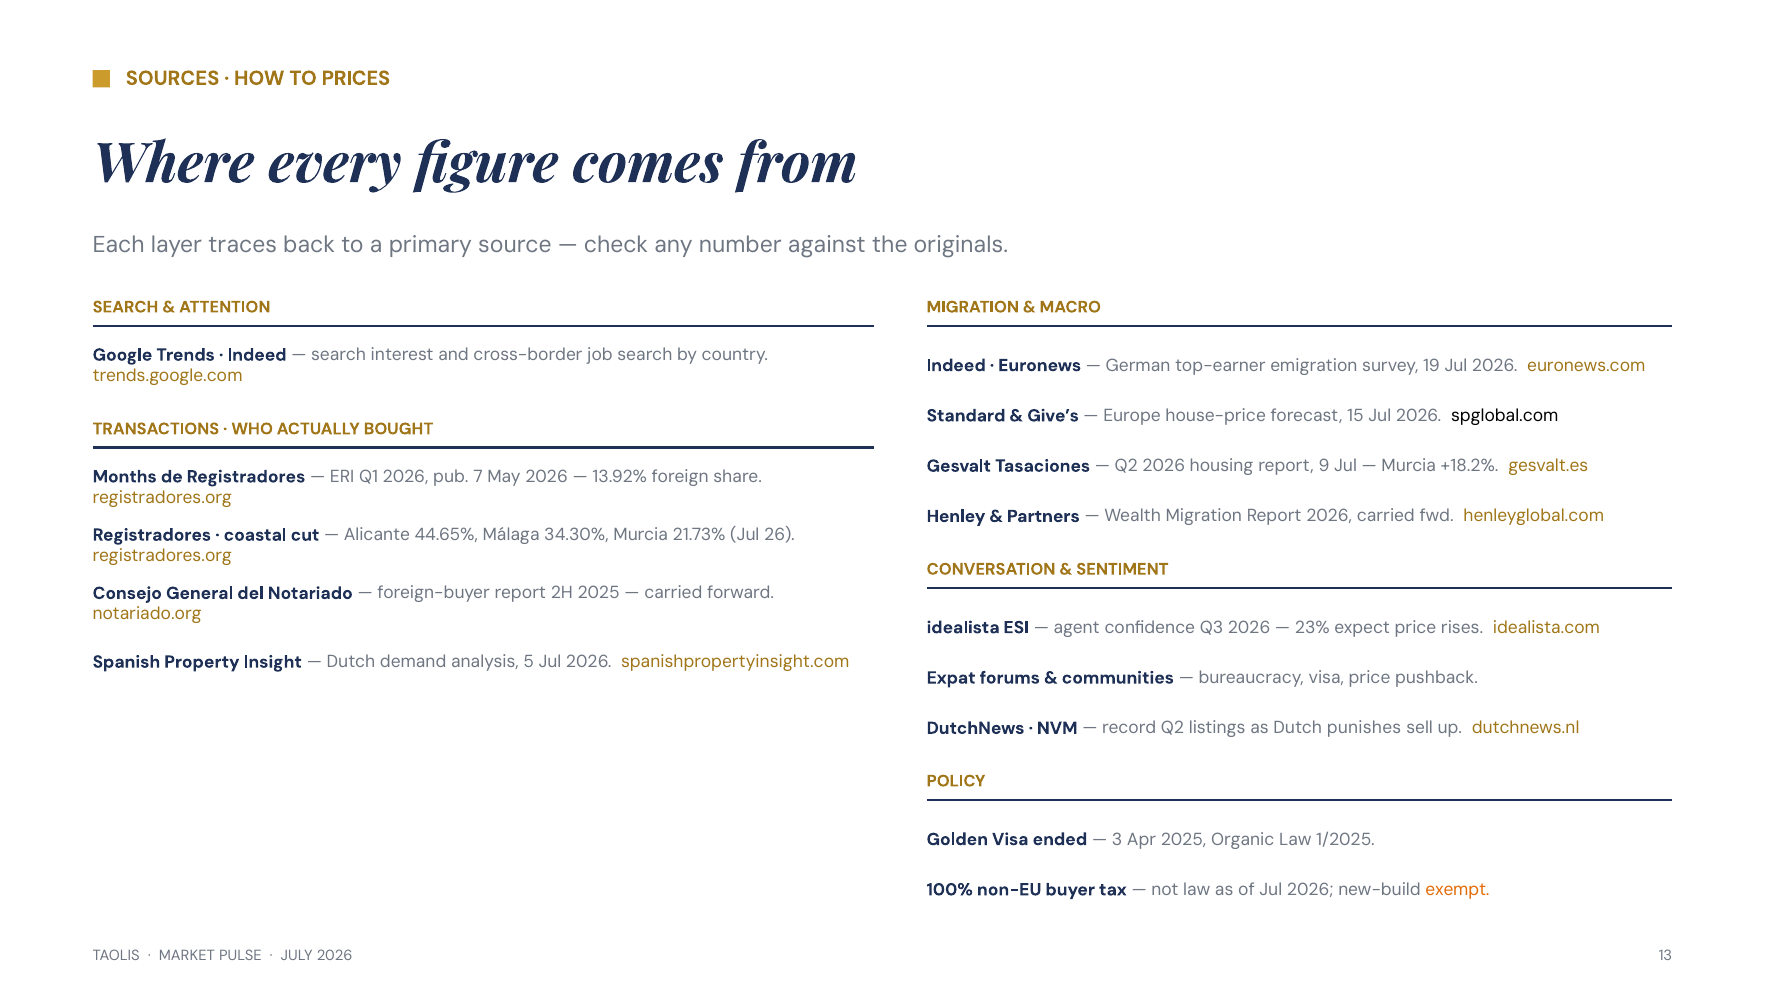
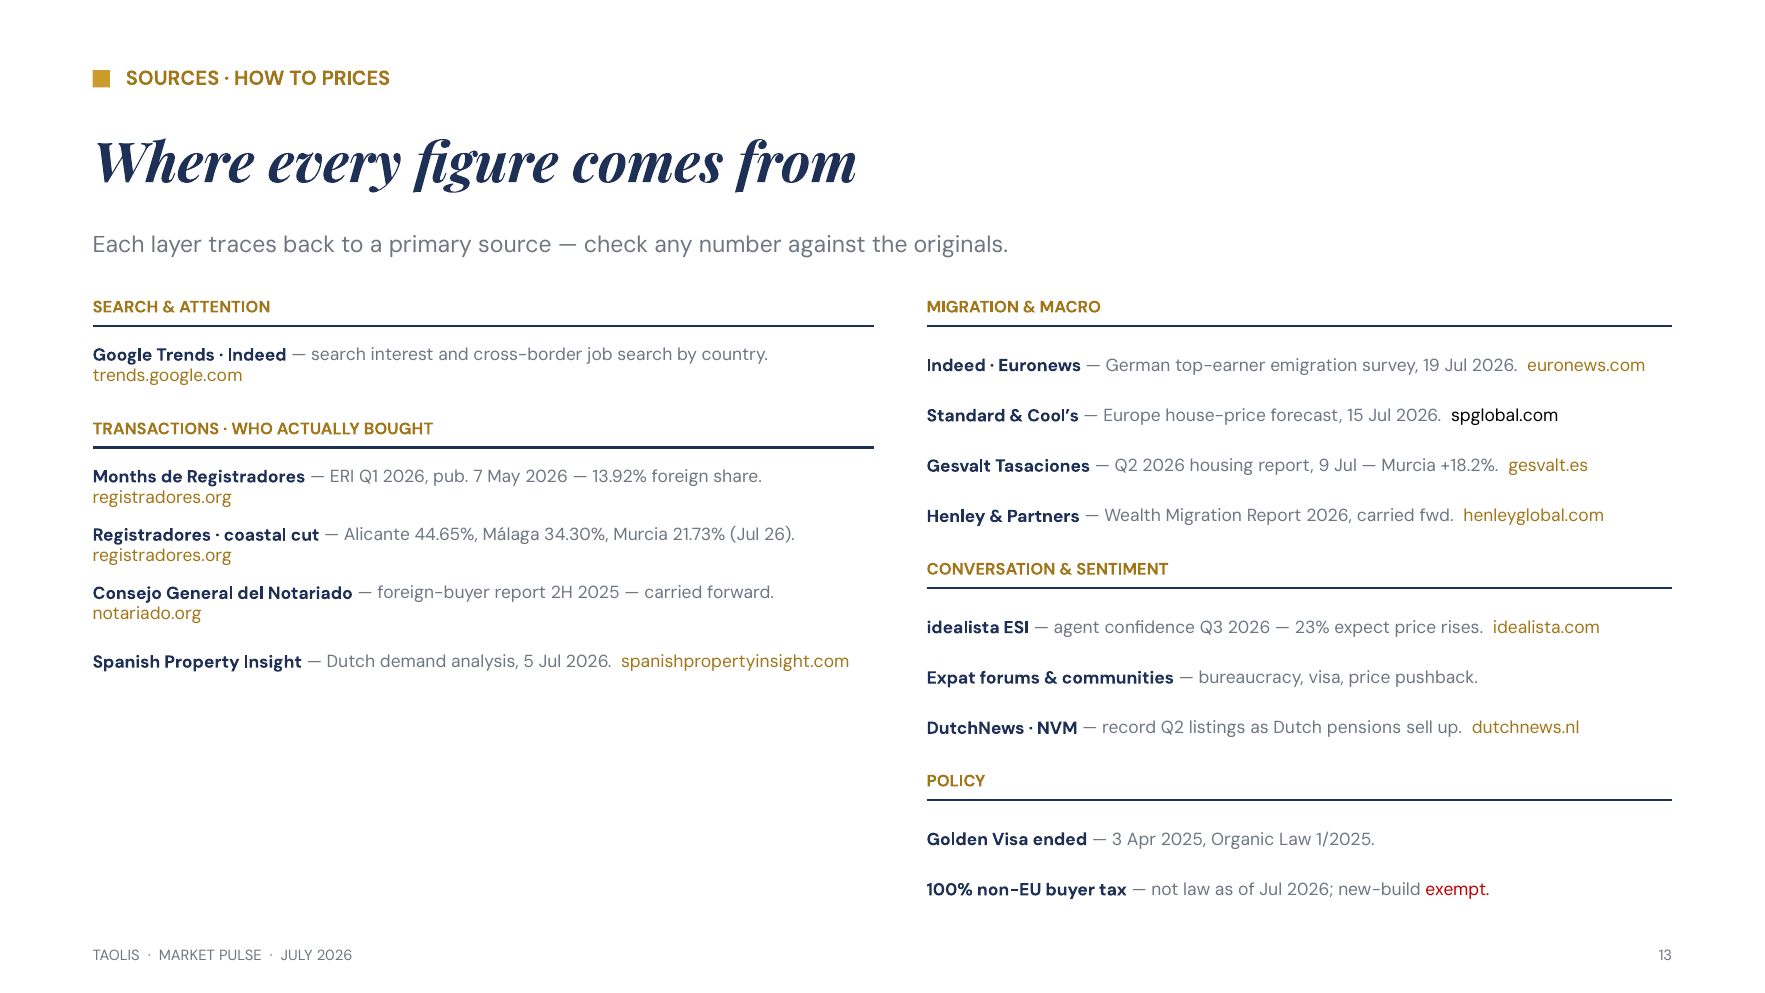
Give’s: Give’s -> Cool’s (1053, 416)
punishes: punishes -> pensions (1364, 728)
exempt colour: orange -> red (1458, 889)
